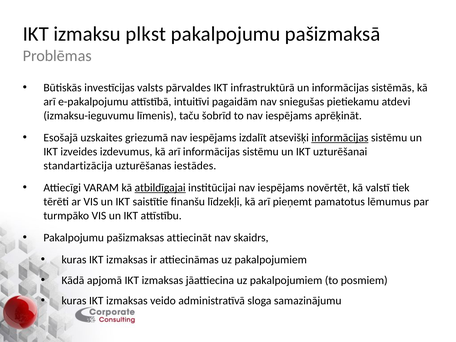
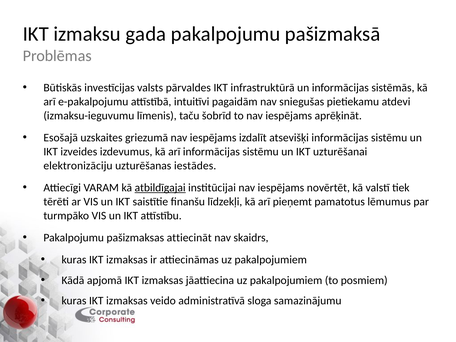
plkst: plkst -> gada (146, 34)
informācijas underline: present -> none (340, 138)
standartizācija: standartizācija -> elektronizāciju (78, 166)
